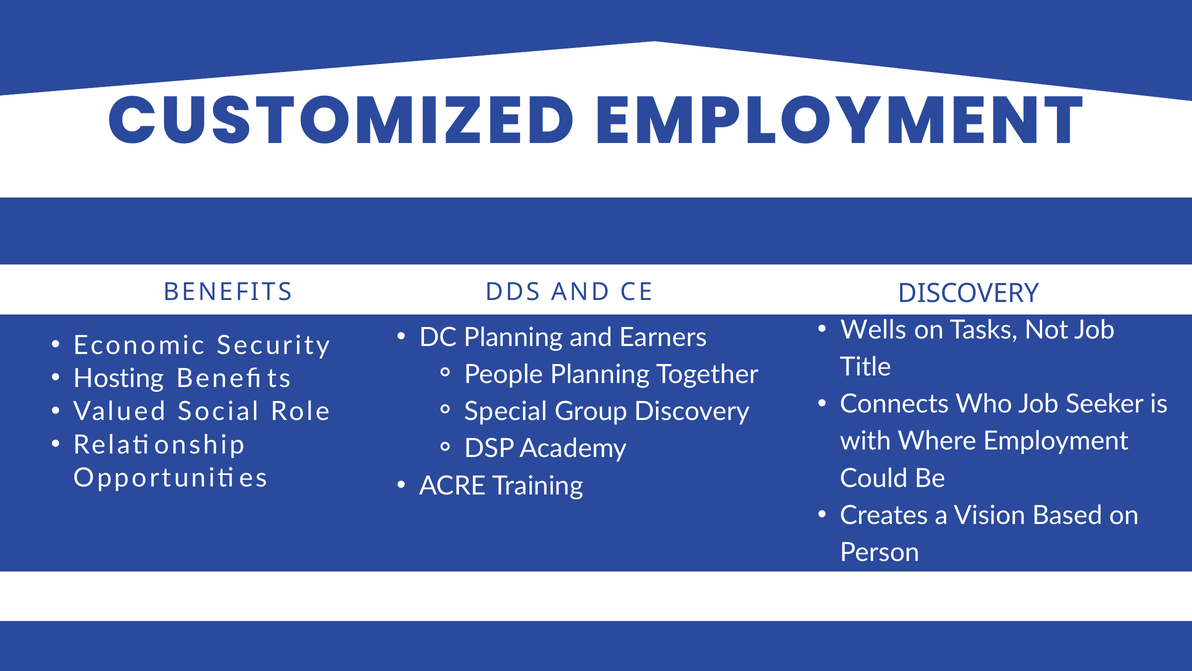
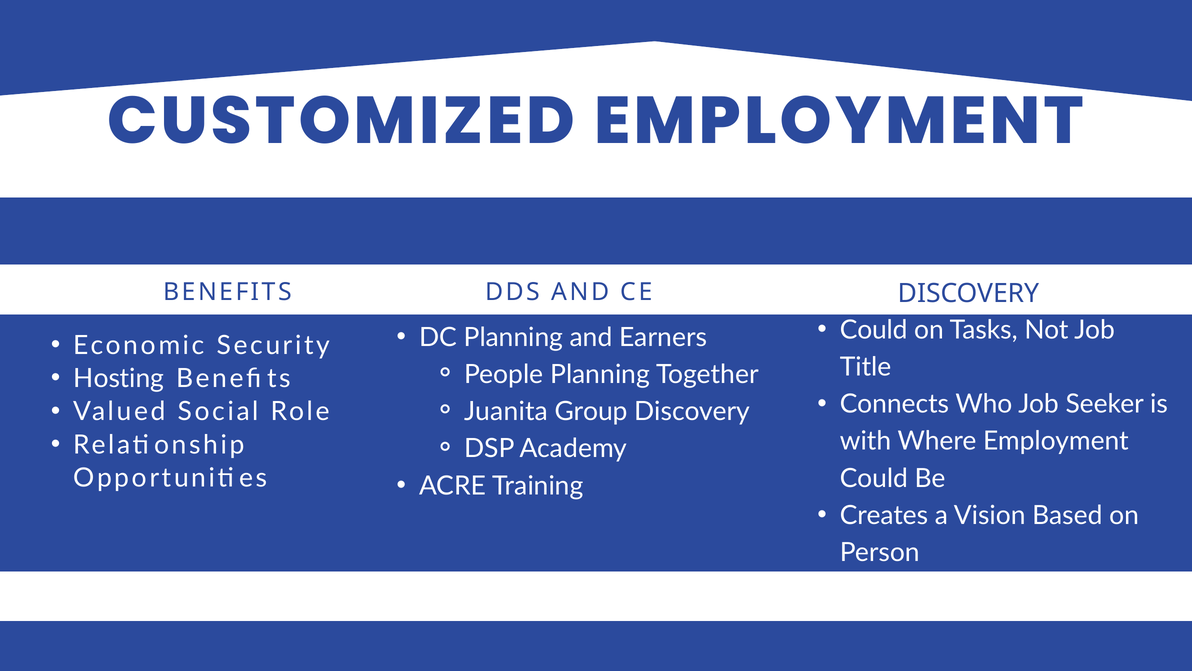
Wells: Wells -> Could (874, 330)
Special: Special -> Juanita (506, 411)
